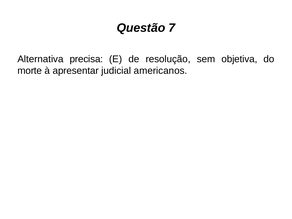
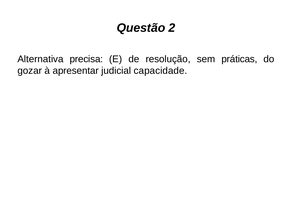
7: 7 -> 2 (172, 28)
objetiva: objetiva -> práticas (239, 59)
morte: morte -> gozar (30, 71)
americanos: americanos -> capacidade (161, 71)
